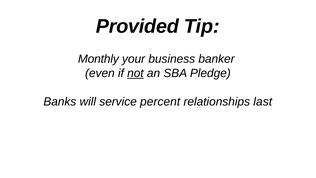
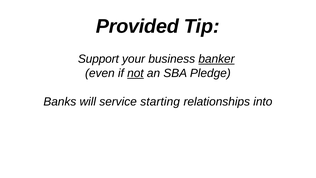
Monthly: Monthly -> Support (98, 59)
banker underline: none -> present (216, 59)
percent: percent -> starting (160, 102)
last: last -> into (263, 102)
